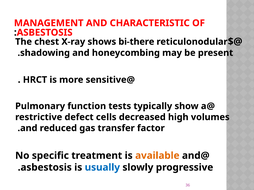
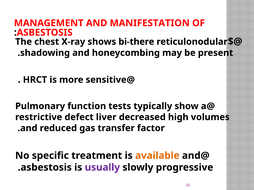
CHARACTERISTIC: CHARACTERISTIC -> MANIFESTATION (150, 23)
cells: cells -> liver (106, 117)
usually colour: blue -> purple (102, 168)
